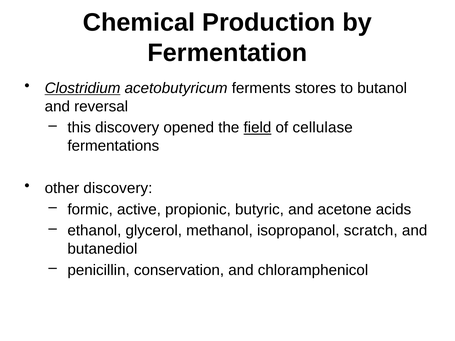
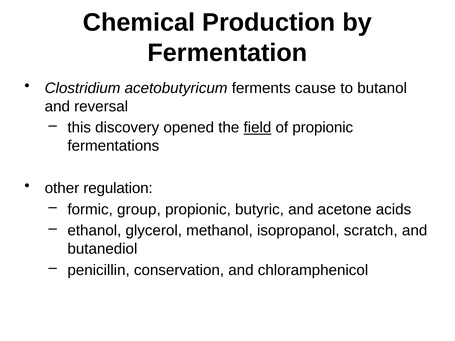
Clostridium underline: present -> none (83, 88)
stores: stores -> cause (315, 88)
of cellulase: cellulase -> propionic (323, 128)
other discovery: discovery -> regulation (118, 188)
active: active -> group (139, 210)
